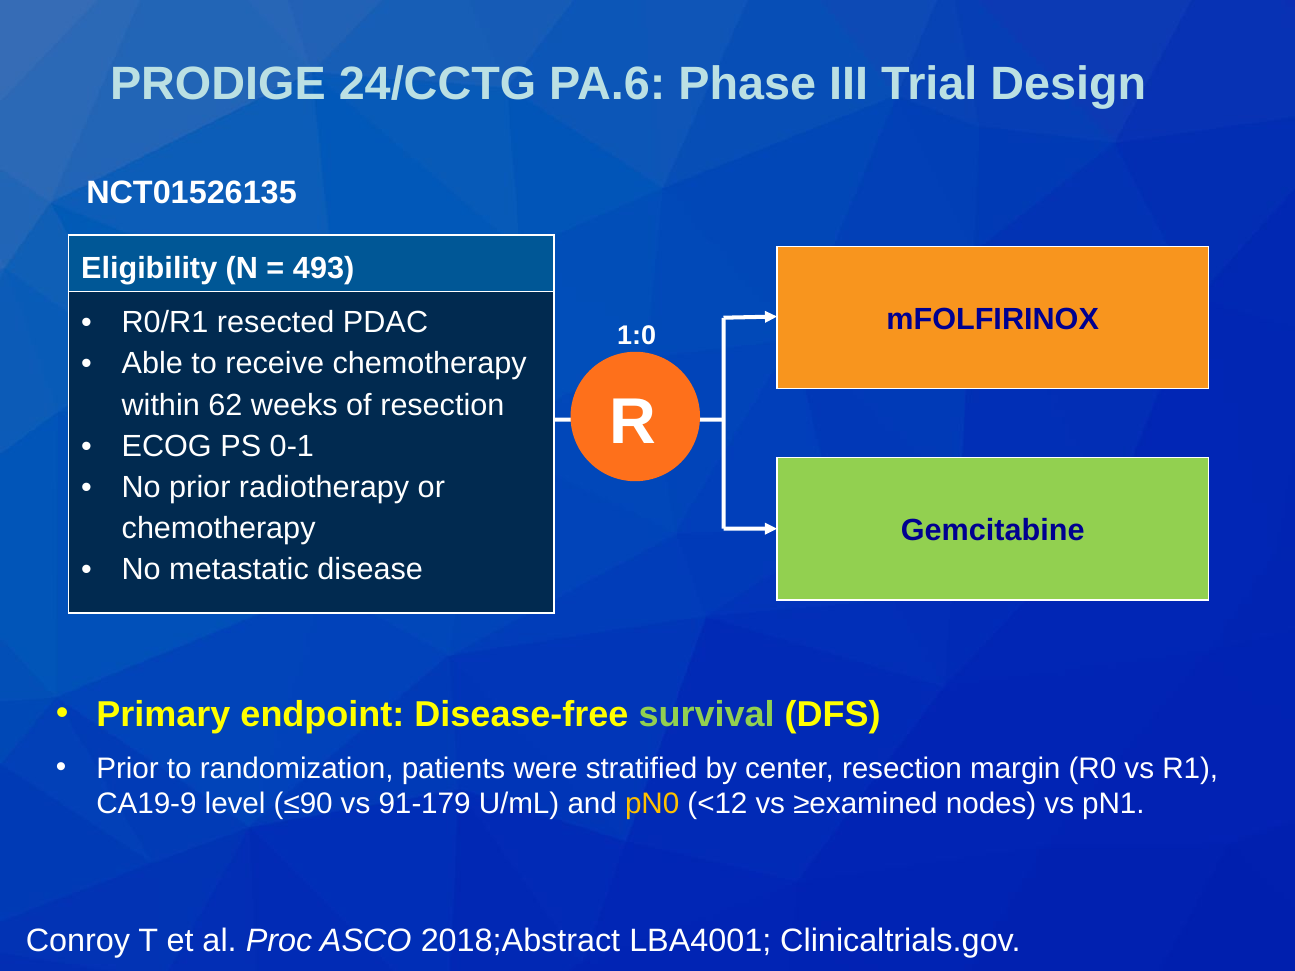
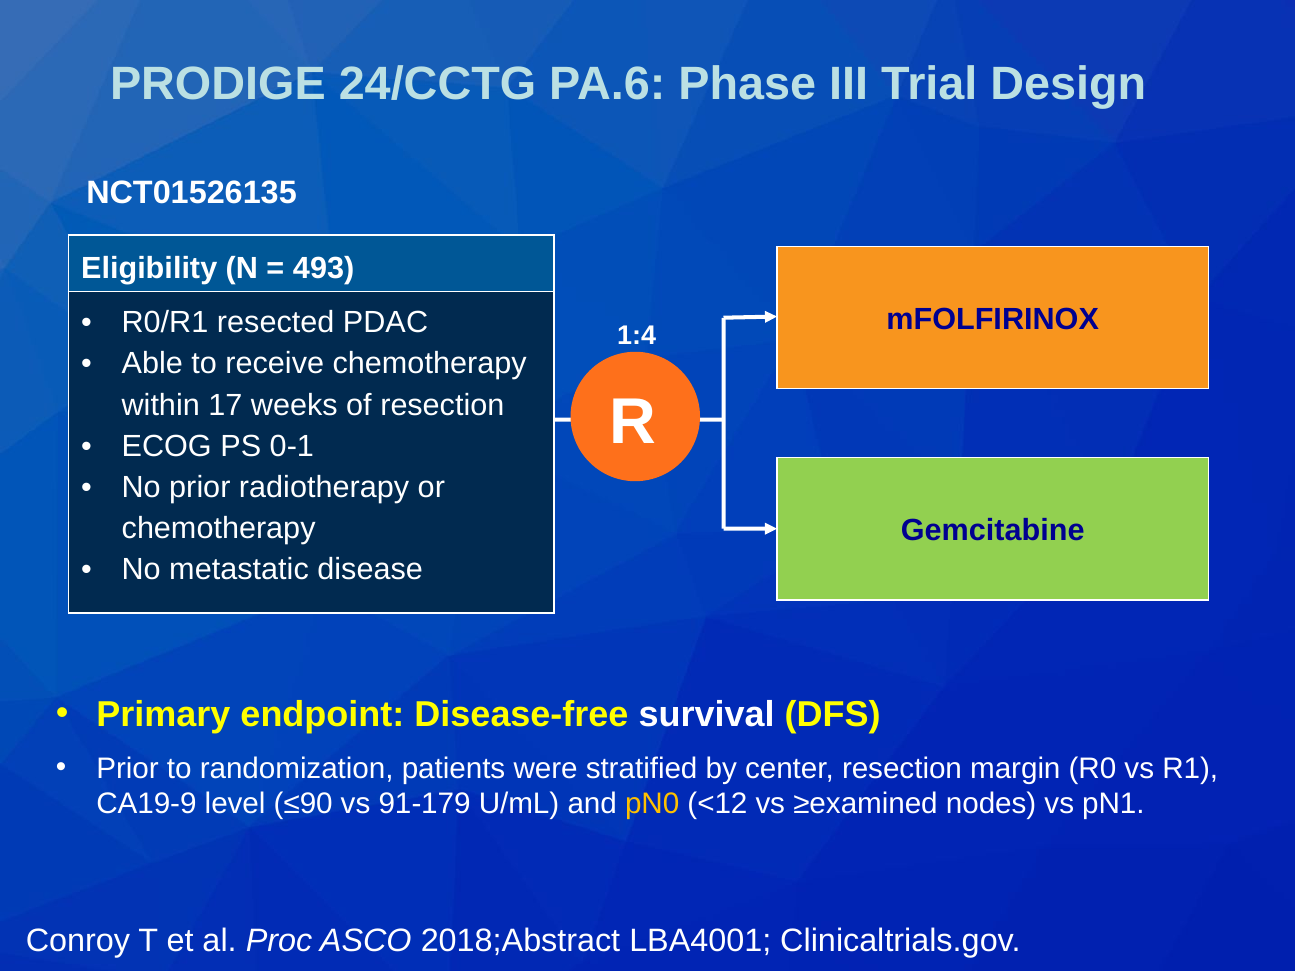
1:0: 1:0 -> 1:4 (637, 335)
62: 62 -> 17 (225, 405)
survival colour: light green -> white (707, 715)
